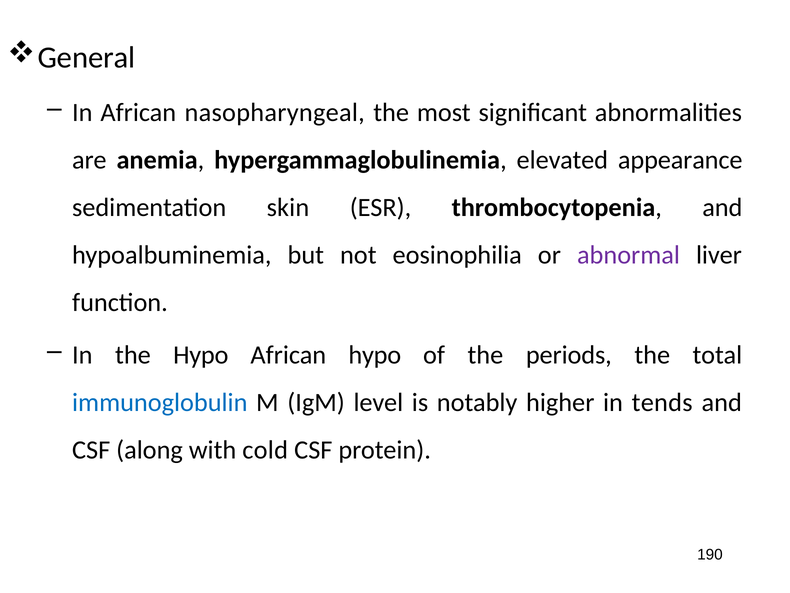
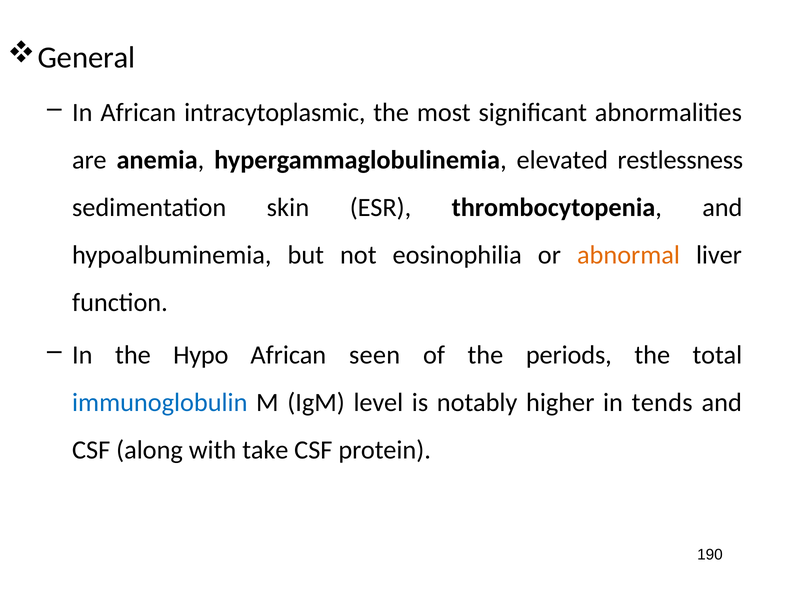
nasopharyngeal: nasopharyngeal -> intracytoplasmic (275, 112)
appearance: appearance -> restlessness (680, 160)
abnormal colour: purple -> orange (628, 255)
African hypo: hypo -> seen (375, 355)
cold: cold -> take (265, 450)
